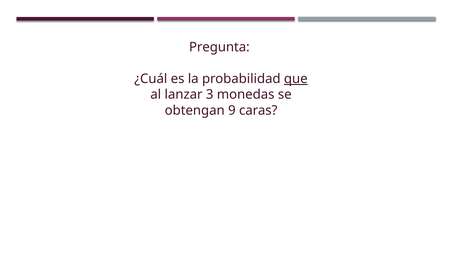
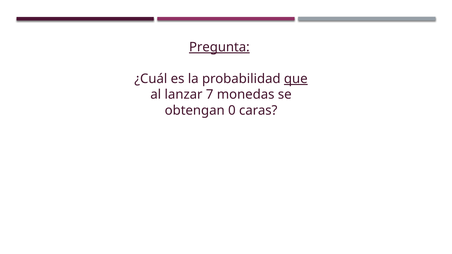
Pregunta underline: none -> present (219, 47)
3: 3 -> 7 (210, 95)
9: 9 -> 0 (232, 111)
